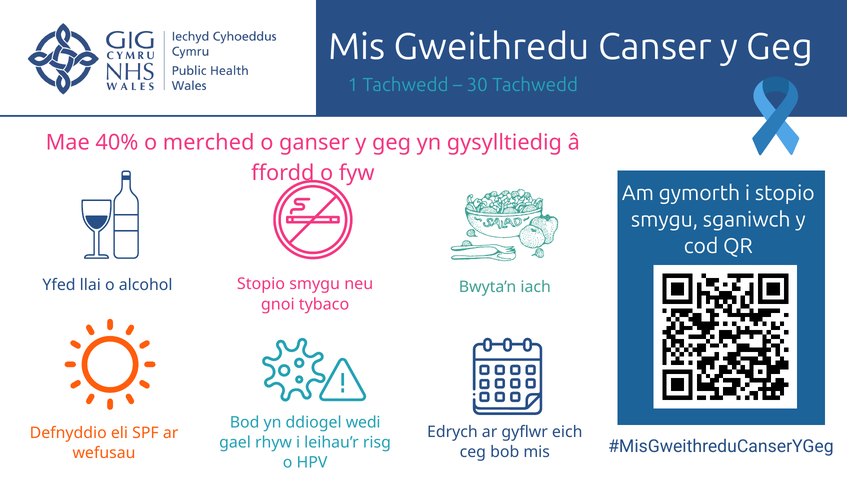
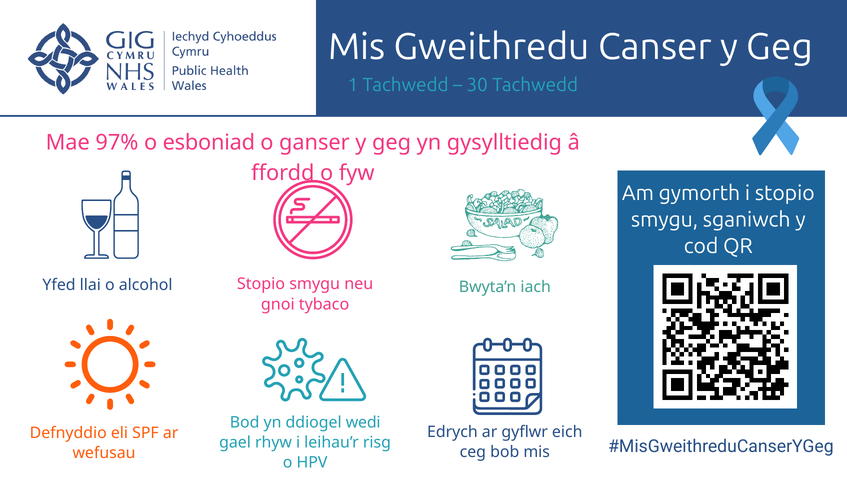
40%: 40% -> 97% (117, 142)
merched: merched -> esboniad (209, 142)
